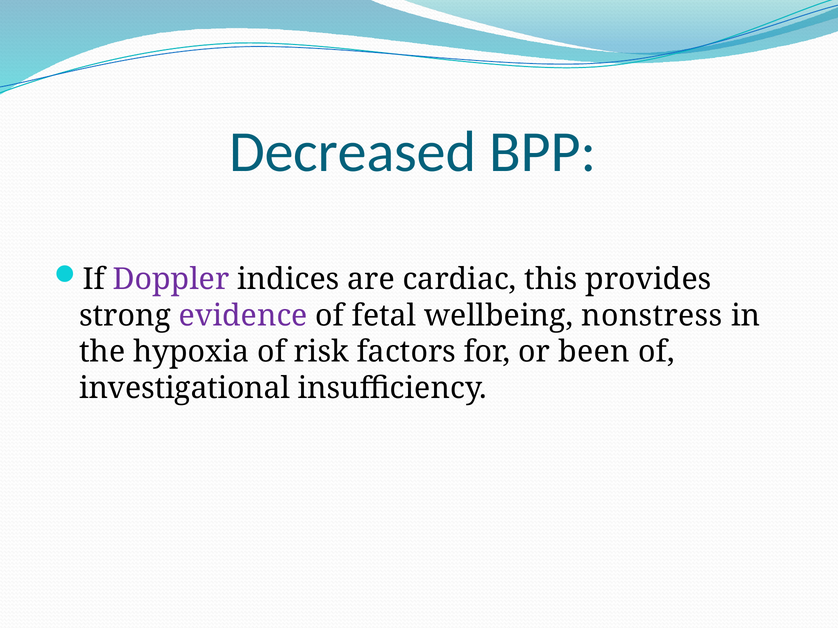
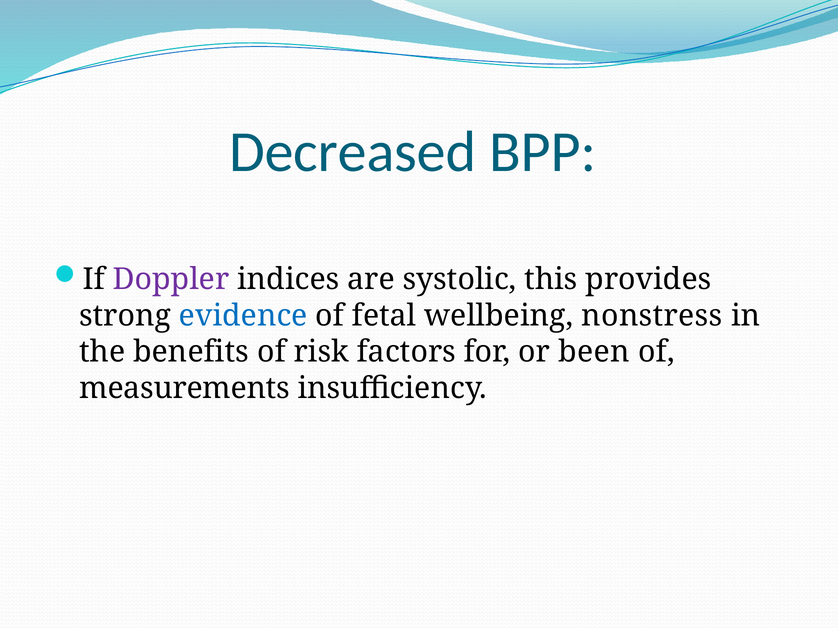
cardiac: cardiac -> systolic (460, 280)
evidence colour: purple -> blue (243, 316)
hypoxia: hypoxia -> benefits (191, 352)
investigational: investigational -> measurements (185, 389)
